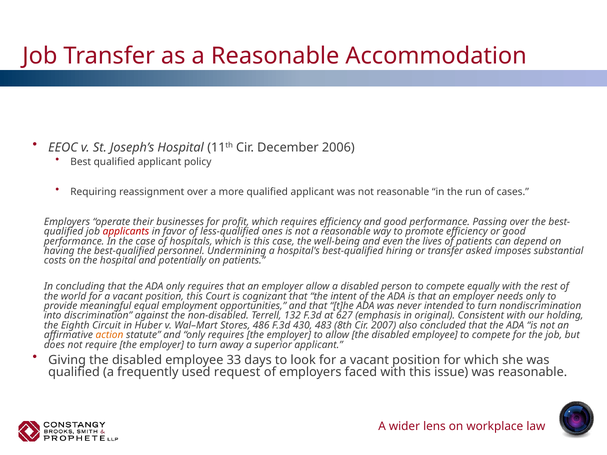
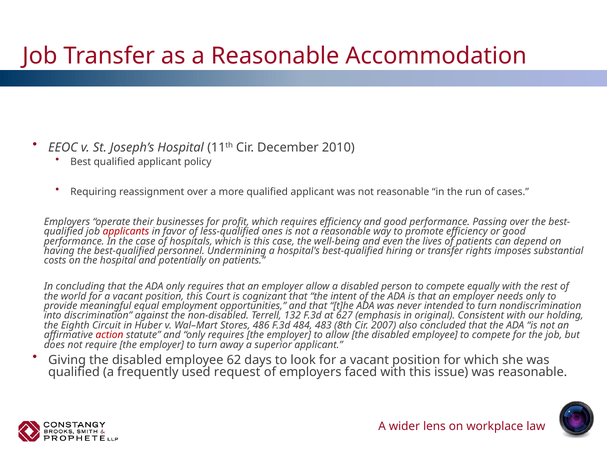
2006: 2006 -> 2010 (338, 148)
asked: asked -> rights (479, 251)
430: 430 -> 484 (303, 325)
action colour: orange -> red (110, 335)
33: 33 -> 62 (234, 360)
